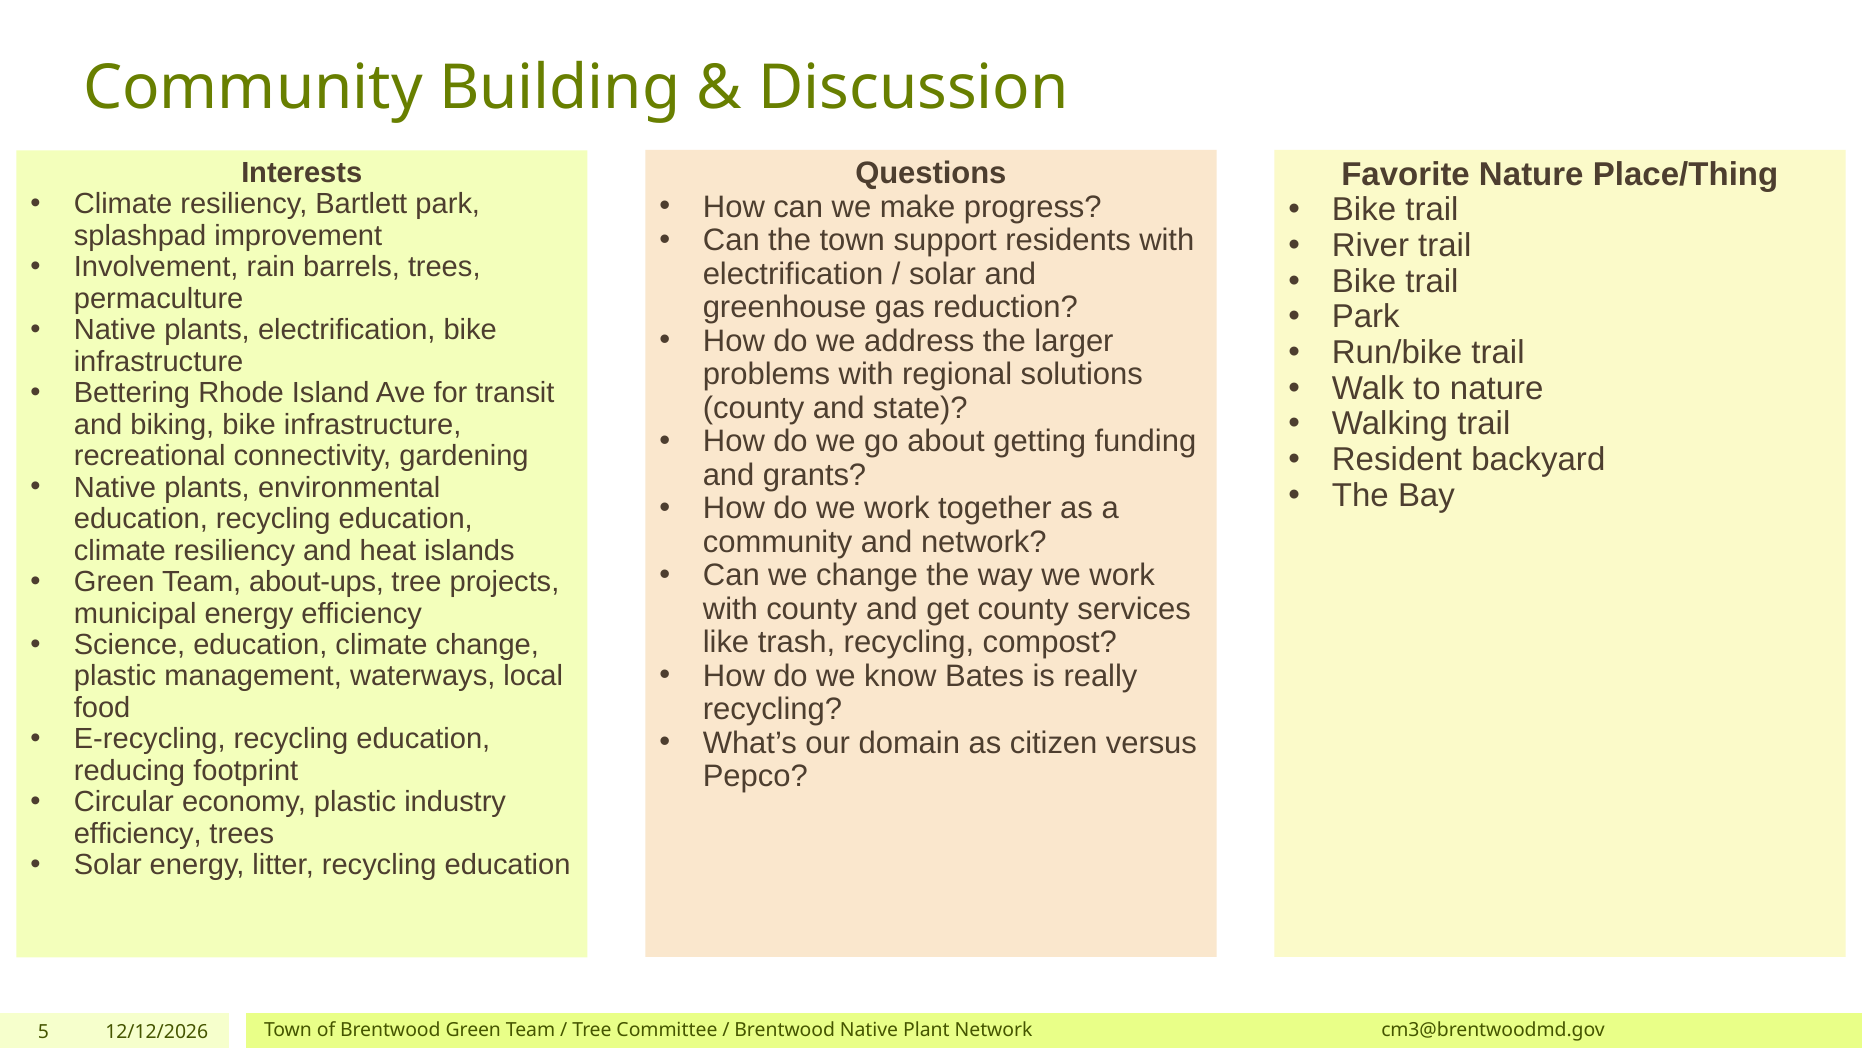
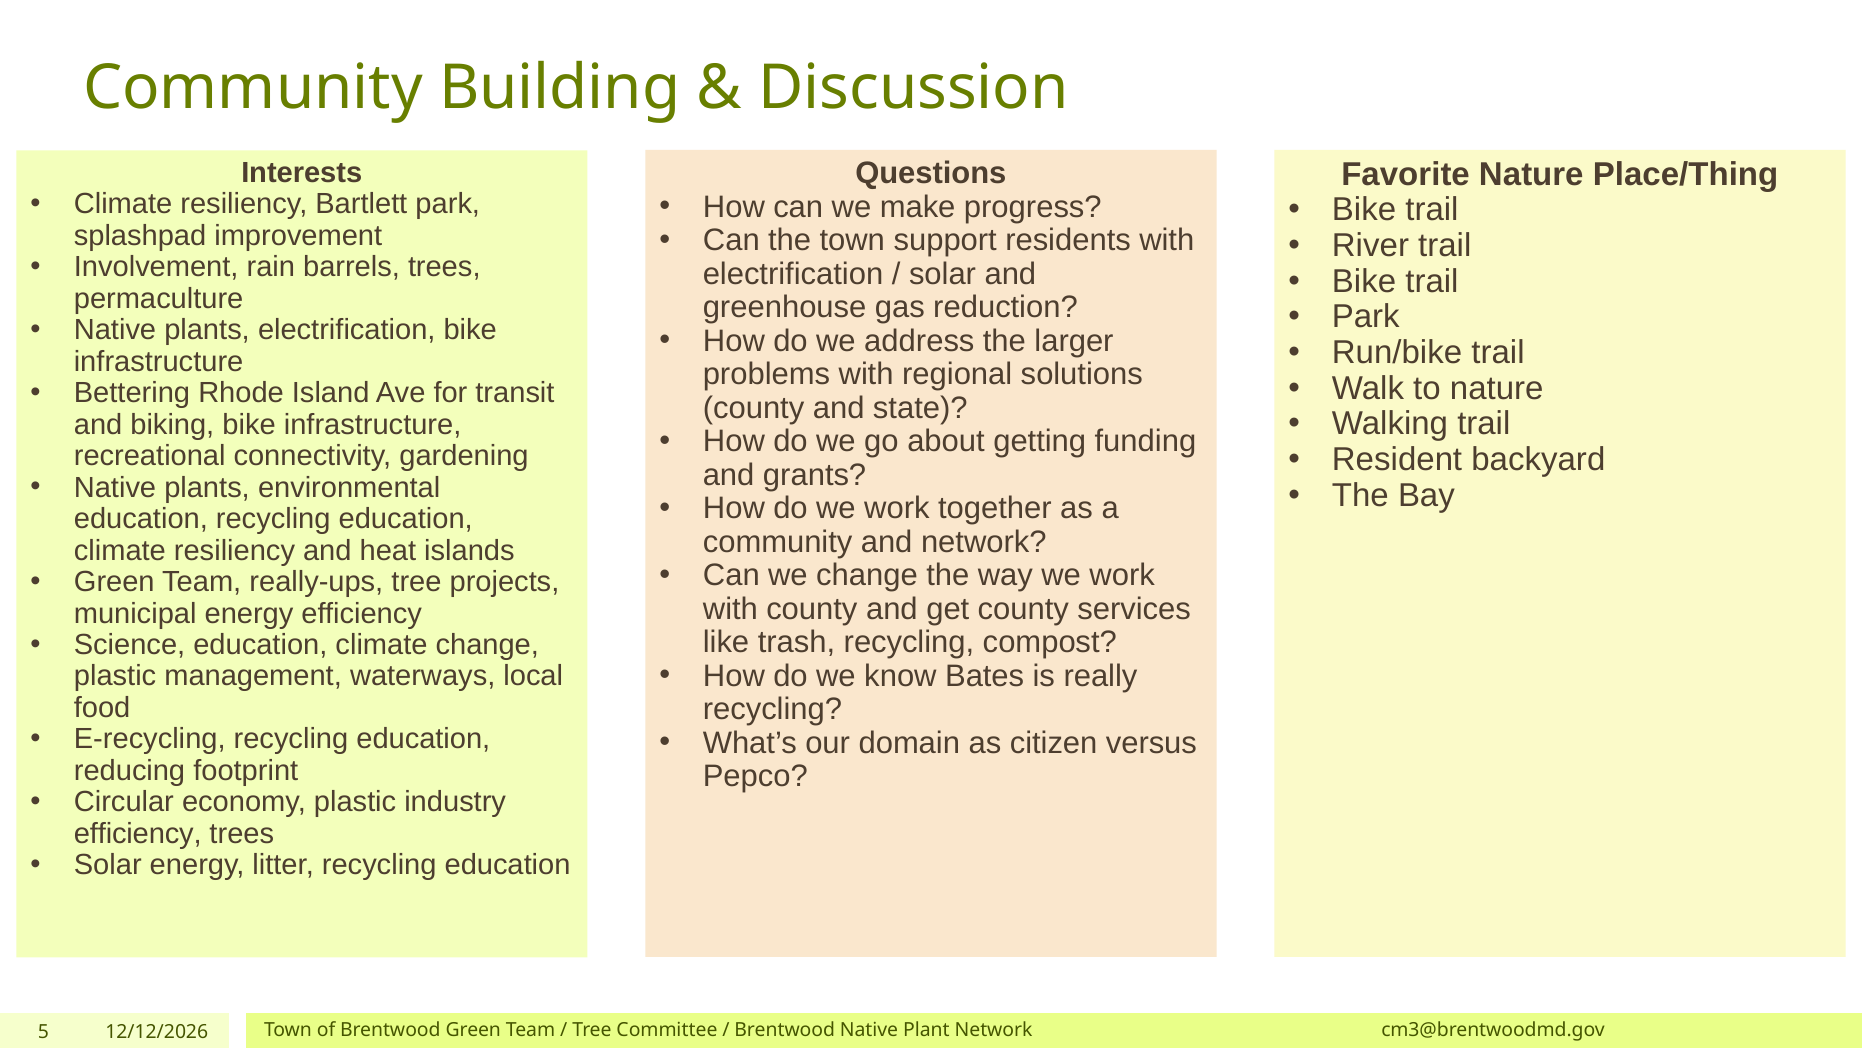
about-ups: about-ups -> really-ups (316, 582)
